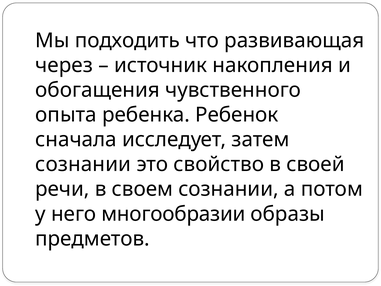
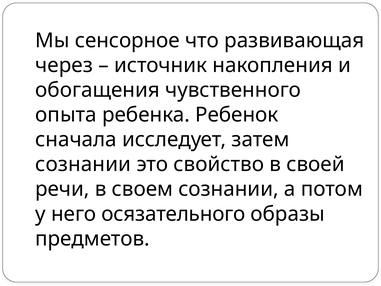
подходить: подходить -> сенсорное (127, 40)
многообразии: многообразии -> осязательного (173, 214)
